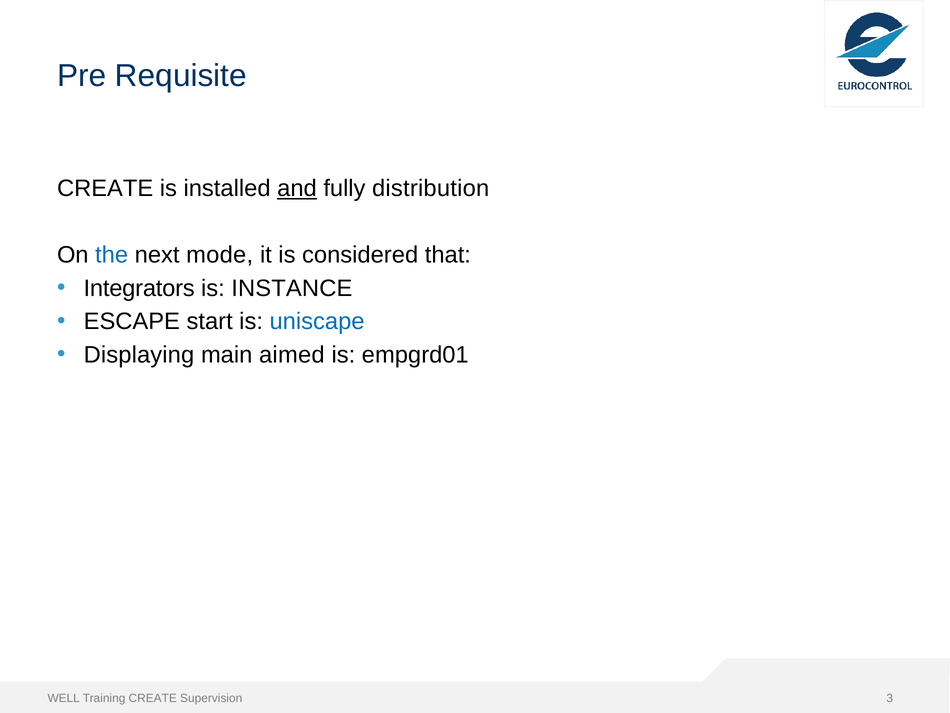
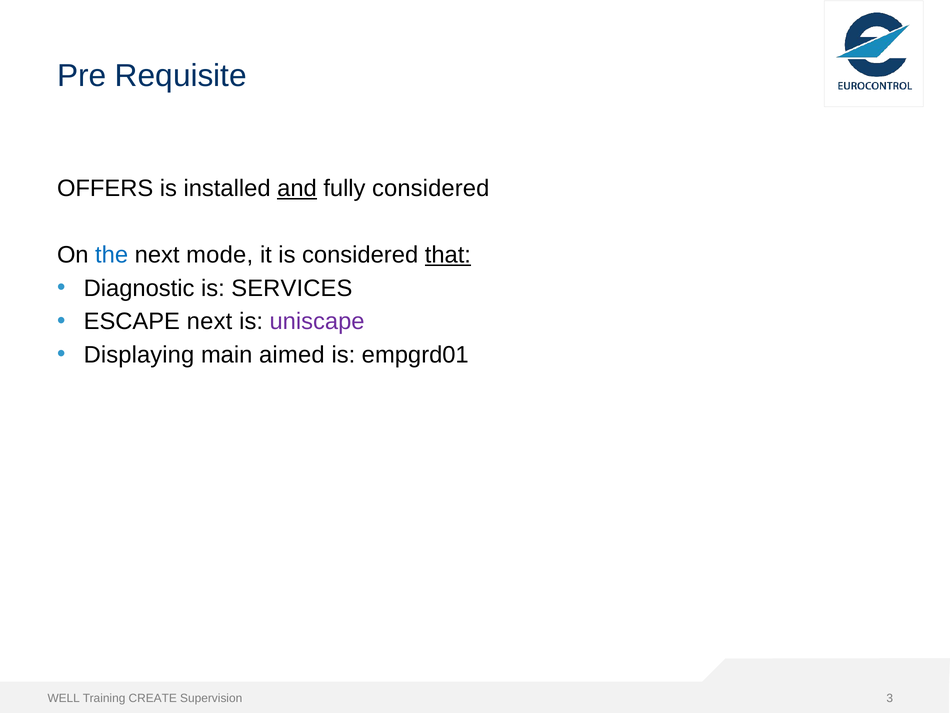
CREATE: CREATE -> OFFERS (105, 188)
fully distribution: distribution -> considered (431, 188)
that underline: none -> present (448, 255)
Integrators: Integrators -> Diagnostic (139, 288)
INSTANCE: INSTANCE -> SERVICES (292, 288)
ESCAPE start: start -> next (210, 321)
uniscape colour: blue -> purple (317, 321)
